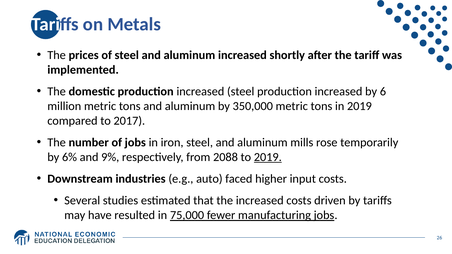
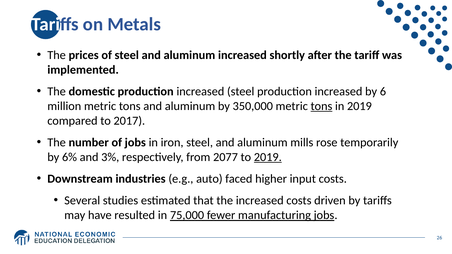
tons underline: none -> present (321, 106)
9%: 9% -> 3% (110, 157)
2088: 2088 -> 2077 (225, 157)
